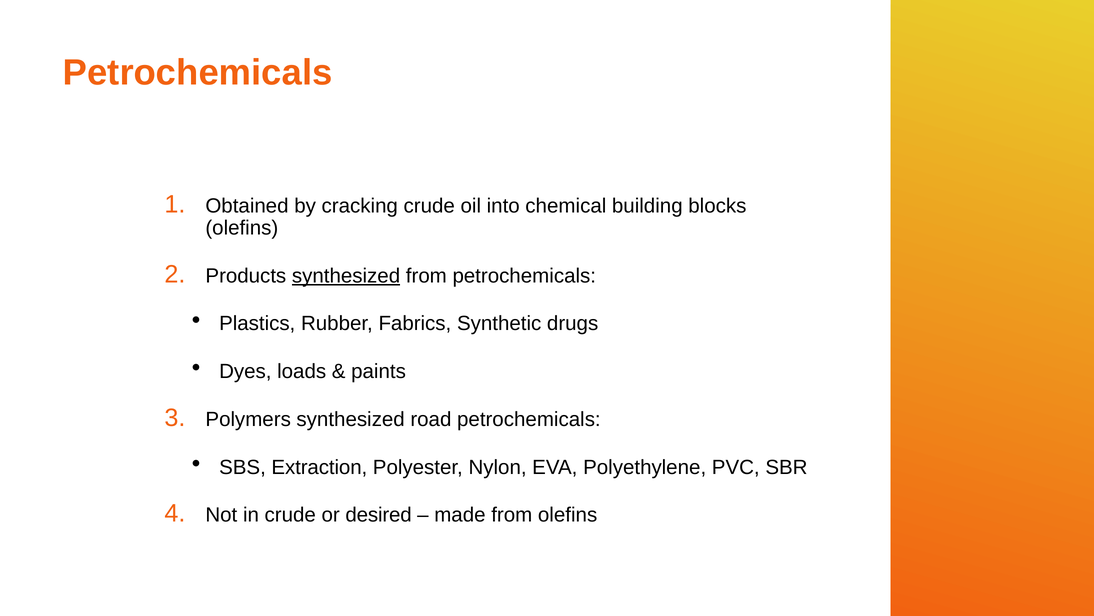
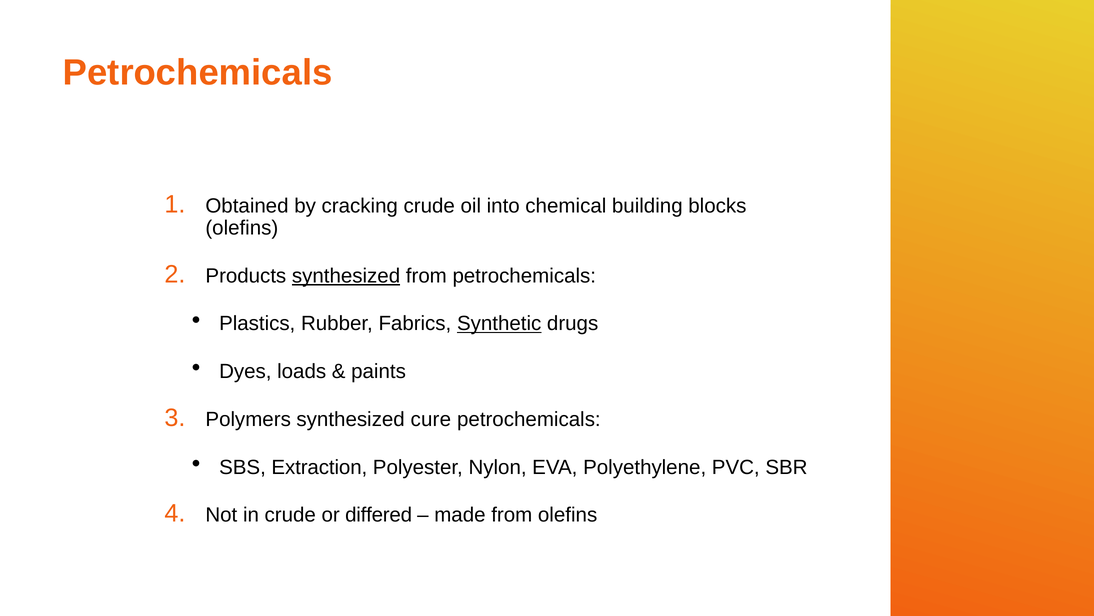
Synthetic underline: none -> present (499, 323)
road: road -> cure (431, 419)
desired: desired -> differed (379, 515)
